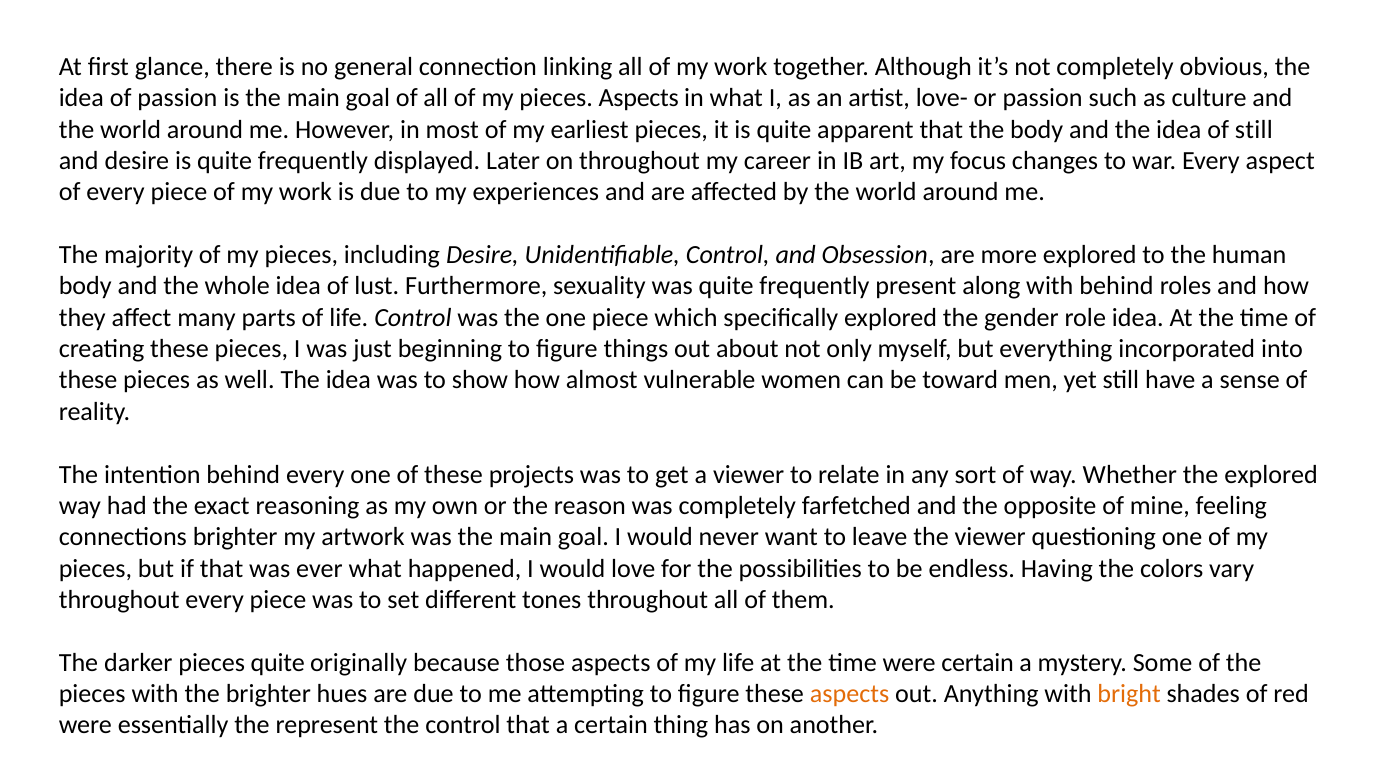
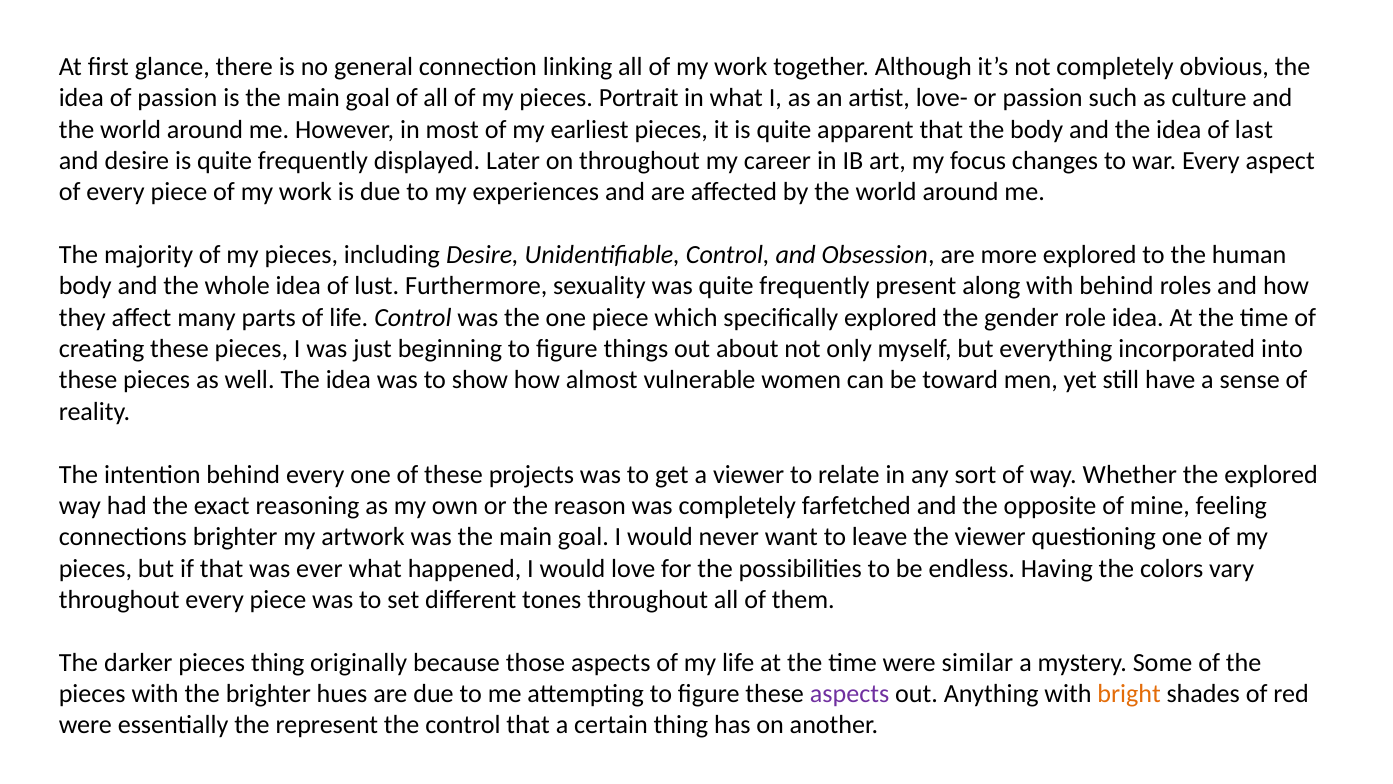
pieces Aspects: Aspects -> Portrait (639, 98)
of still: still -> last (1254, 129)
pieces quite: quite -> thing (278, 662)
were certain: certain -> similar (977, 662)
aspects colour: orange -> purple (850, 694)
